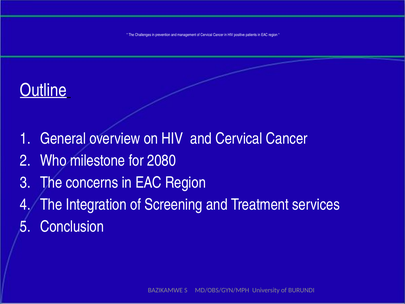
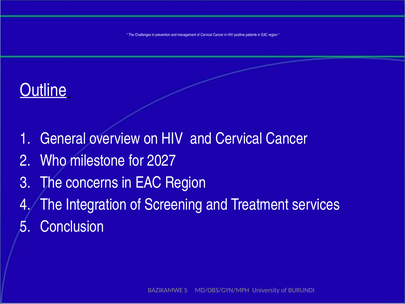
2080: 2080 -> 2027 (162, 161)
